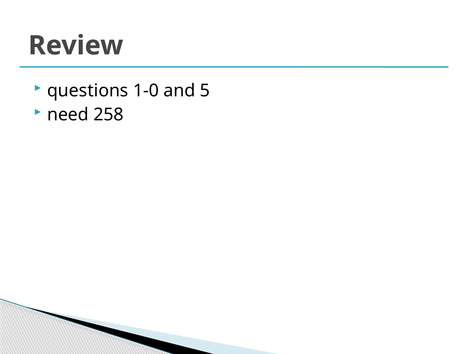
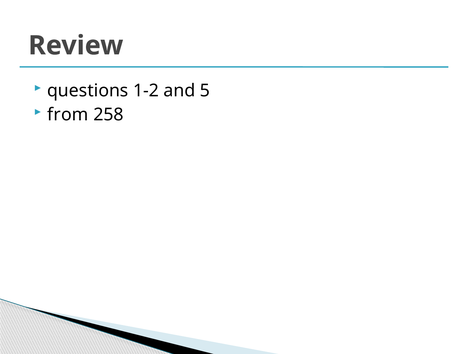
1-0: 1-0 -> 1-2 (146, 91)
need: need -> from (68, 115)
